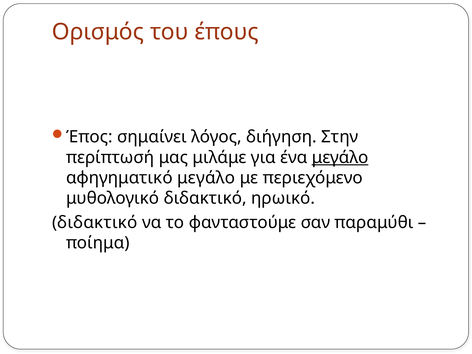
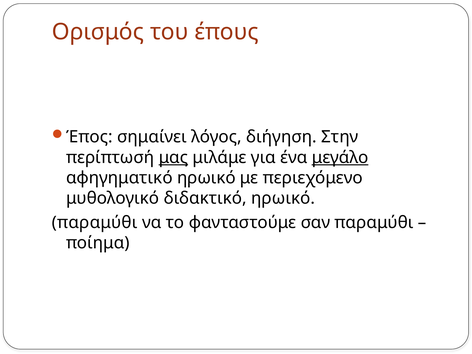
μας underline: none -> present (173, 157)
αφηγηματικό μεγάλο: μεγάλο -> ηρωικό (206, 178)
διδακτικό: διδακτικό -> παραμύθι (95, 223)
